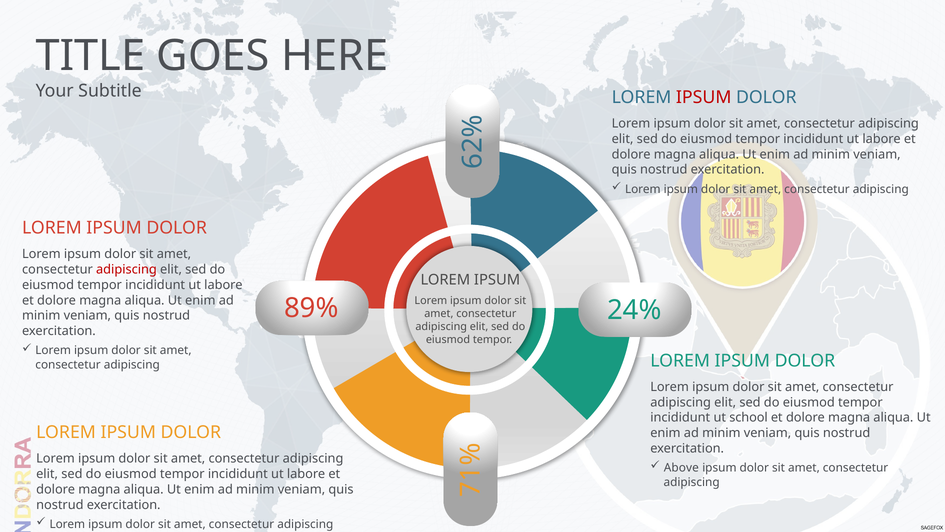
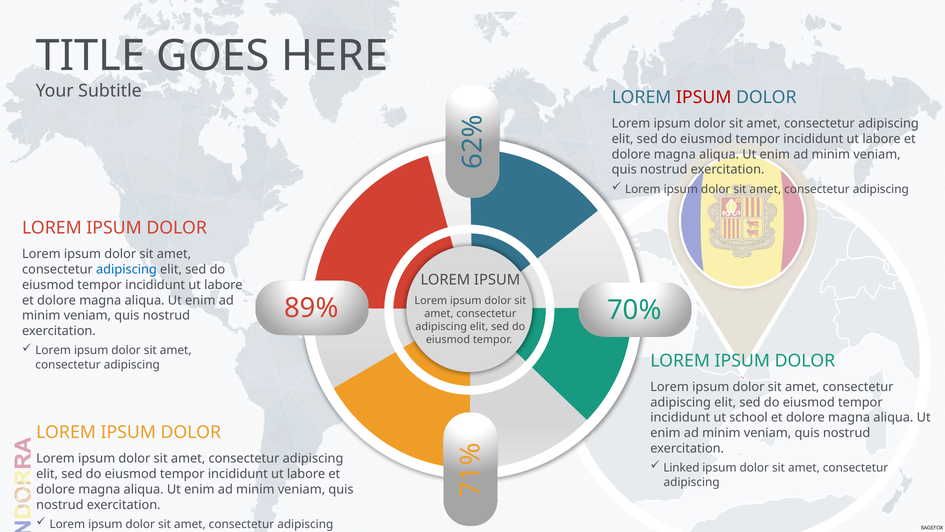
adipiscing colour: red -> blue (126, 269)
24%: 24% -> 70% (634, 310)
Above: Above -> Linked (681, 468)
